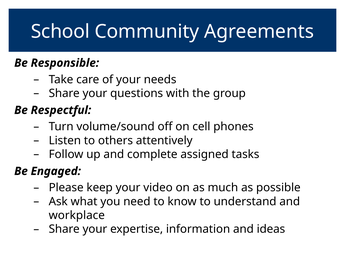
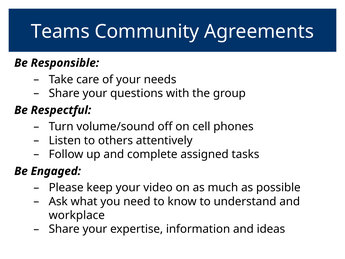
School: School -> Teams (60, 32)
